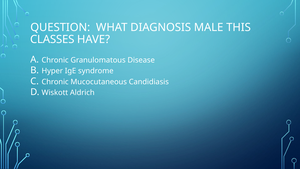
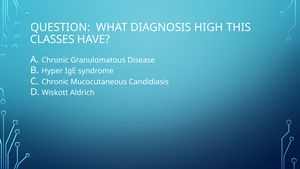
MALE: MALE -> HIGH (209, 27)
